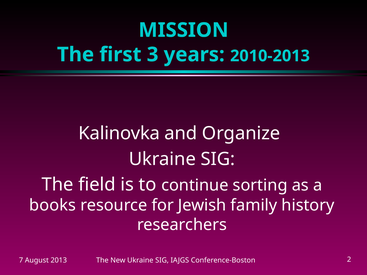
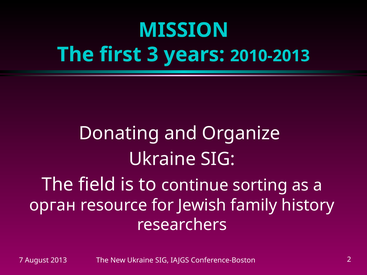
Kalinovka: Kalinovka -> Donating (119, 133)
books: books -> орган (53, 205)
